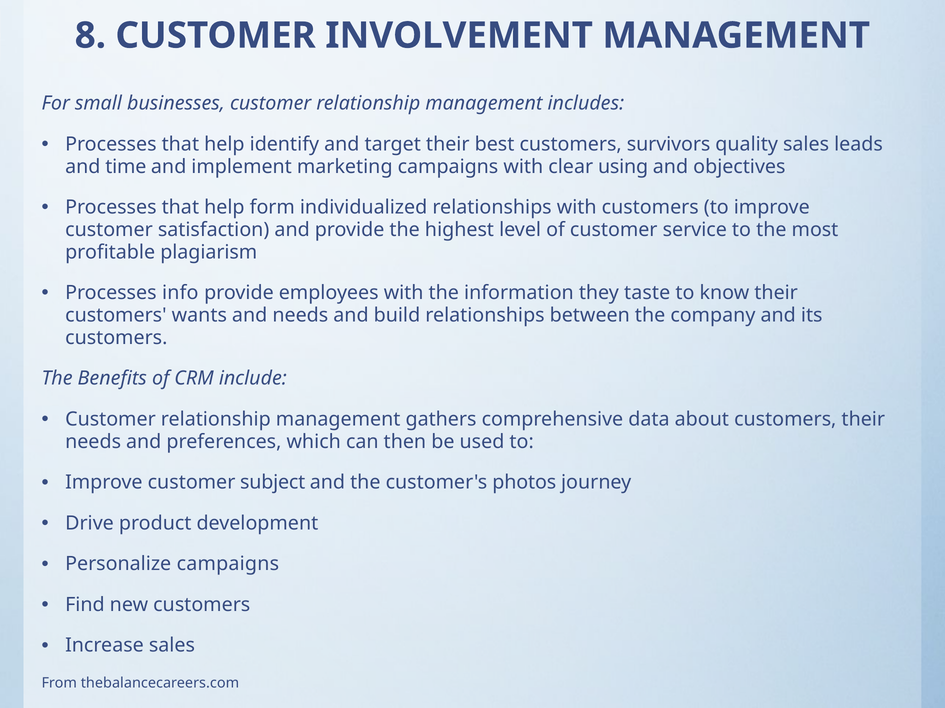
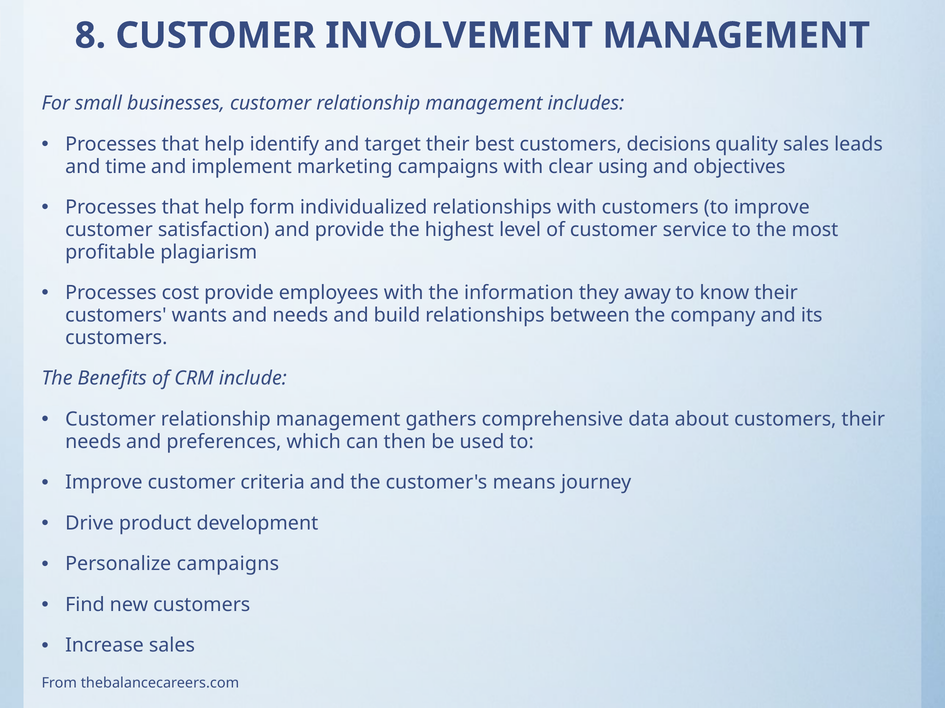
survivors: survivors -> decisions (669, 144)
info: info -> cost (180, 293)
taste: taste -> away (647, 293)
subject: subject -> criteria (273, 483)
photos: photos -> means (524, 483)
